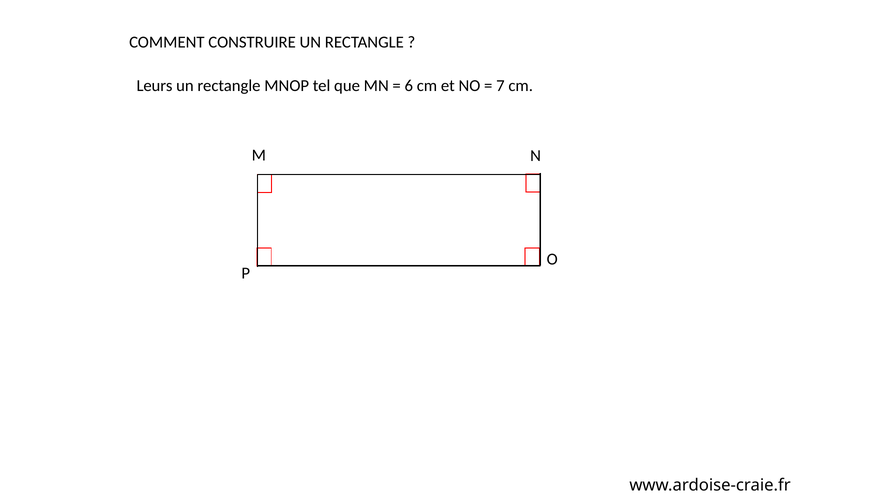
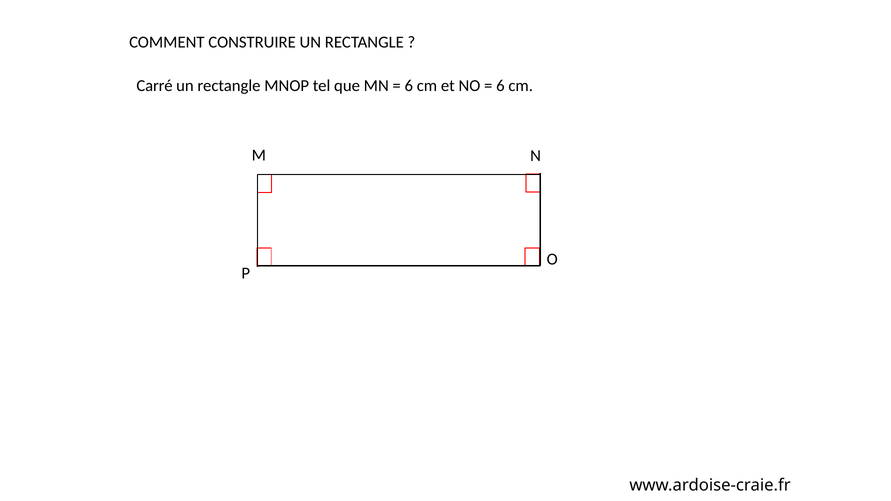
Leurs: Leurs -> Carré (155, 86)
7: 7 -> 6 (500, 86)
